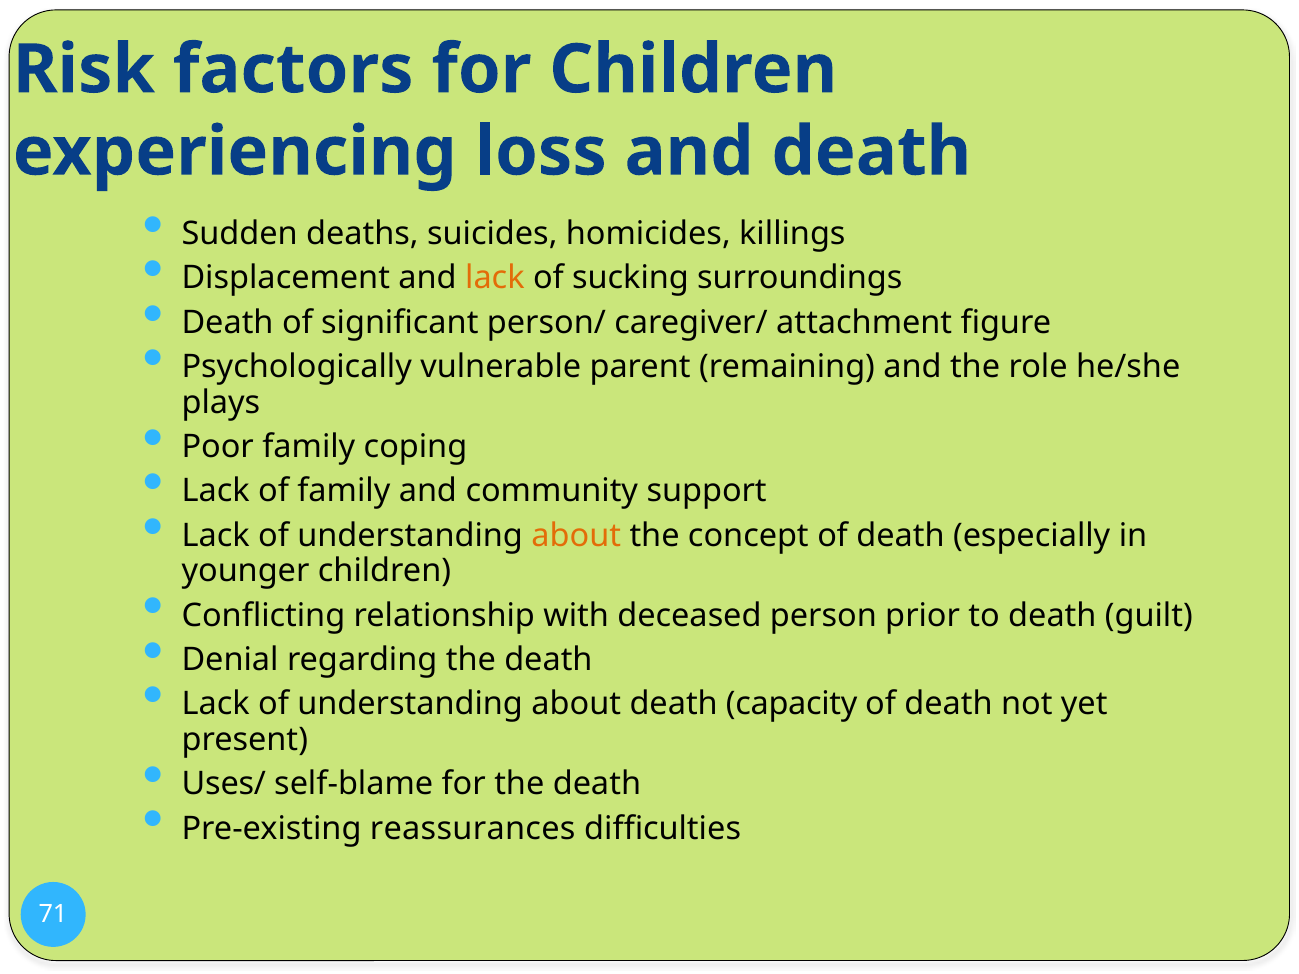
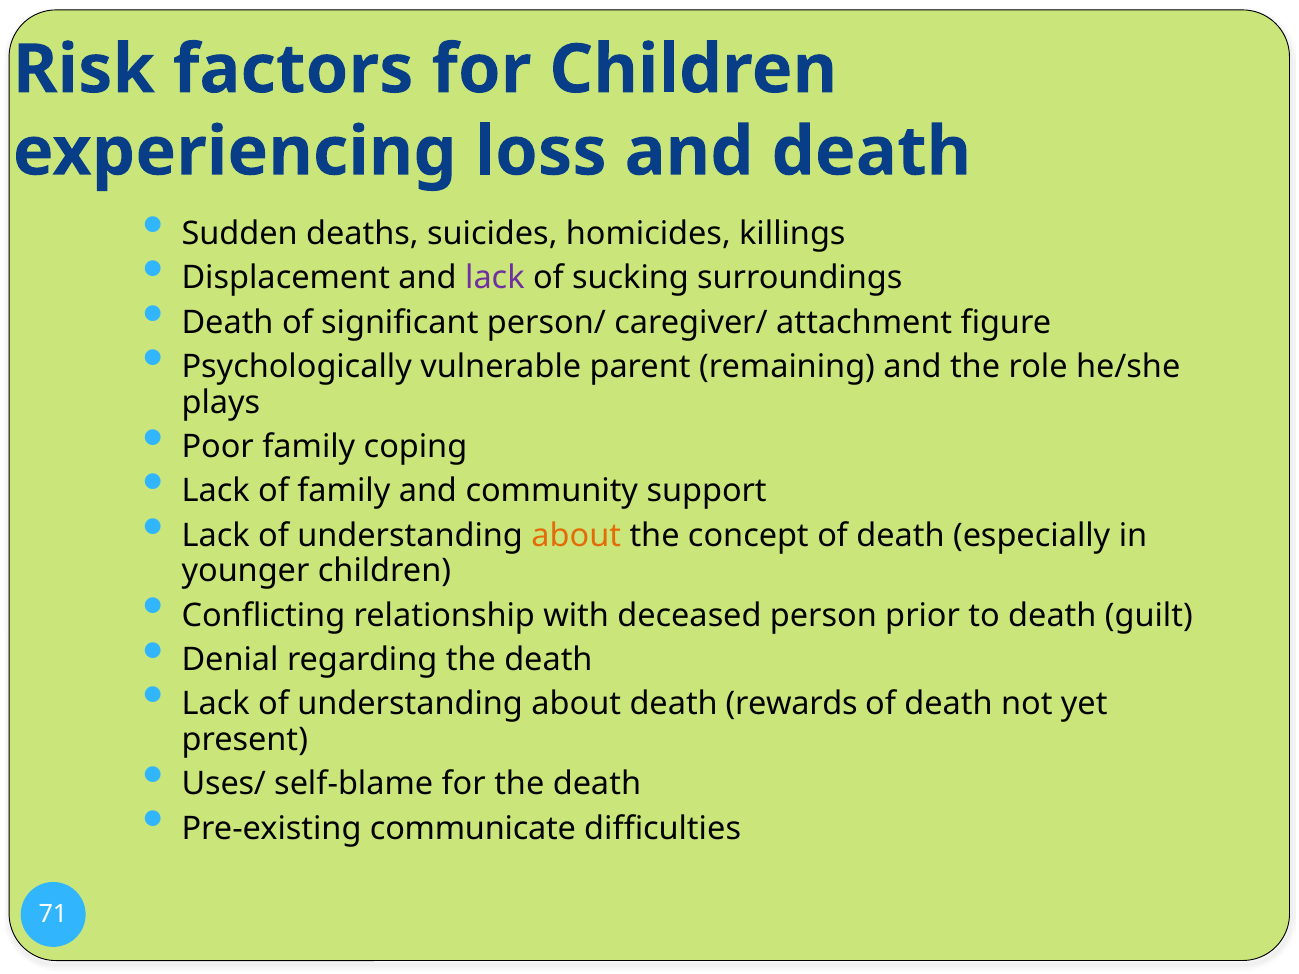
lack colour: orange -> purple (495, 278)
capacity: capacity -> rewards (792, 704)
reassurances: reassurances -> communicate (473, 829)
